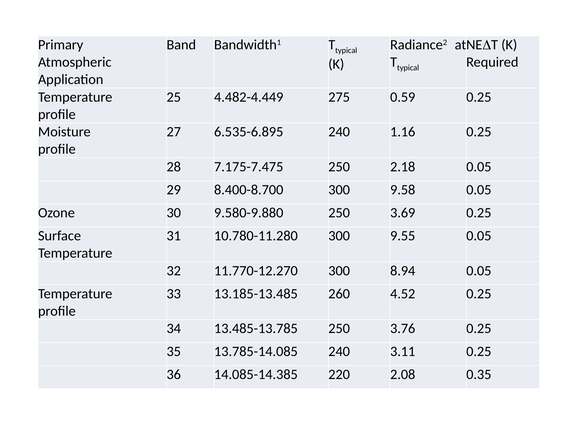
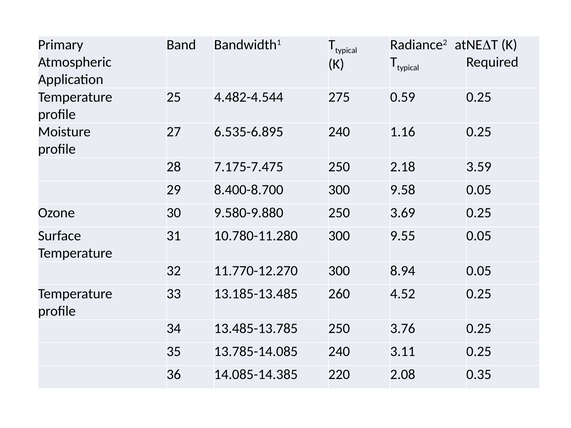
4.482-4.449: 4.482-4.449 -> 4.482-4.544 (249, 97)
2.18 0.05: 0.05 -> 3.59 (479, 167)
